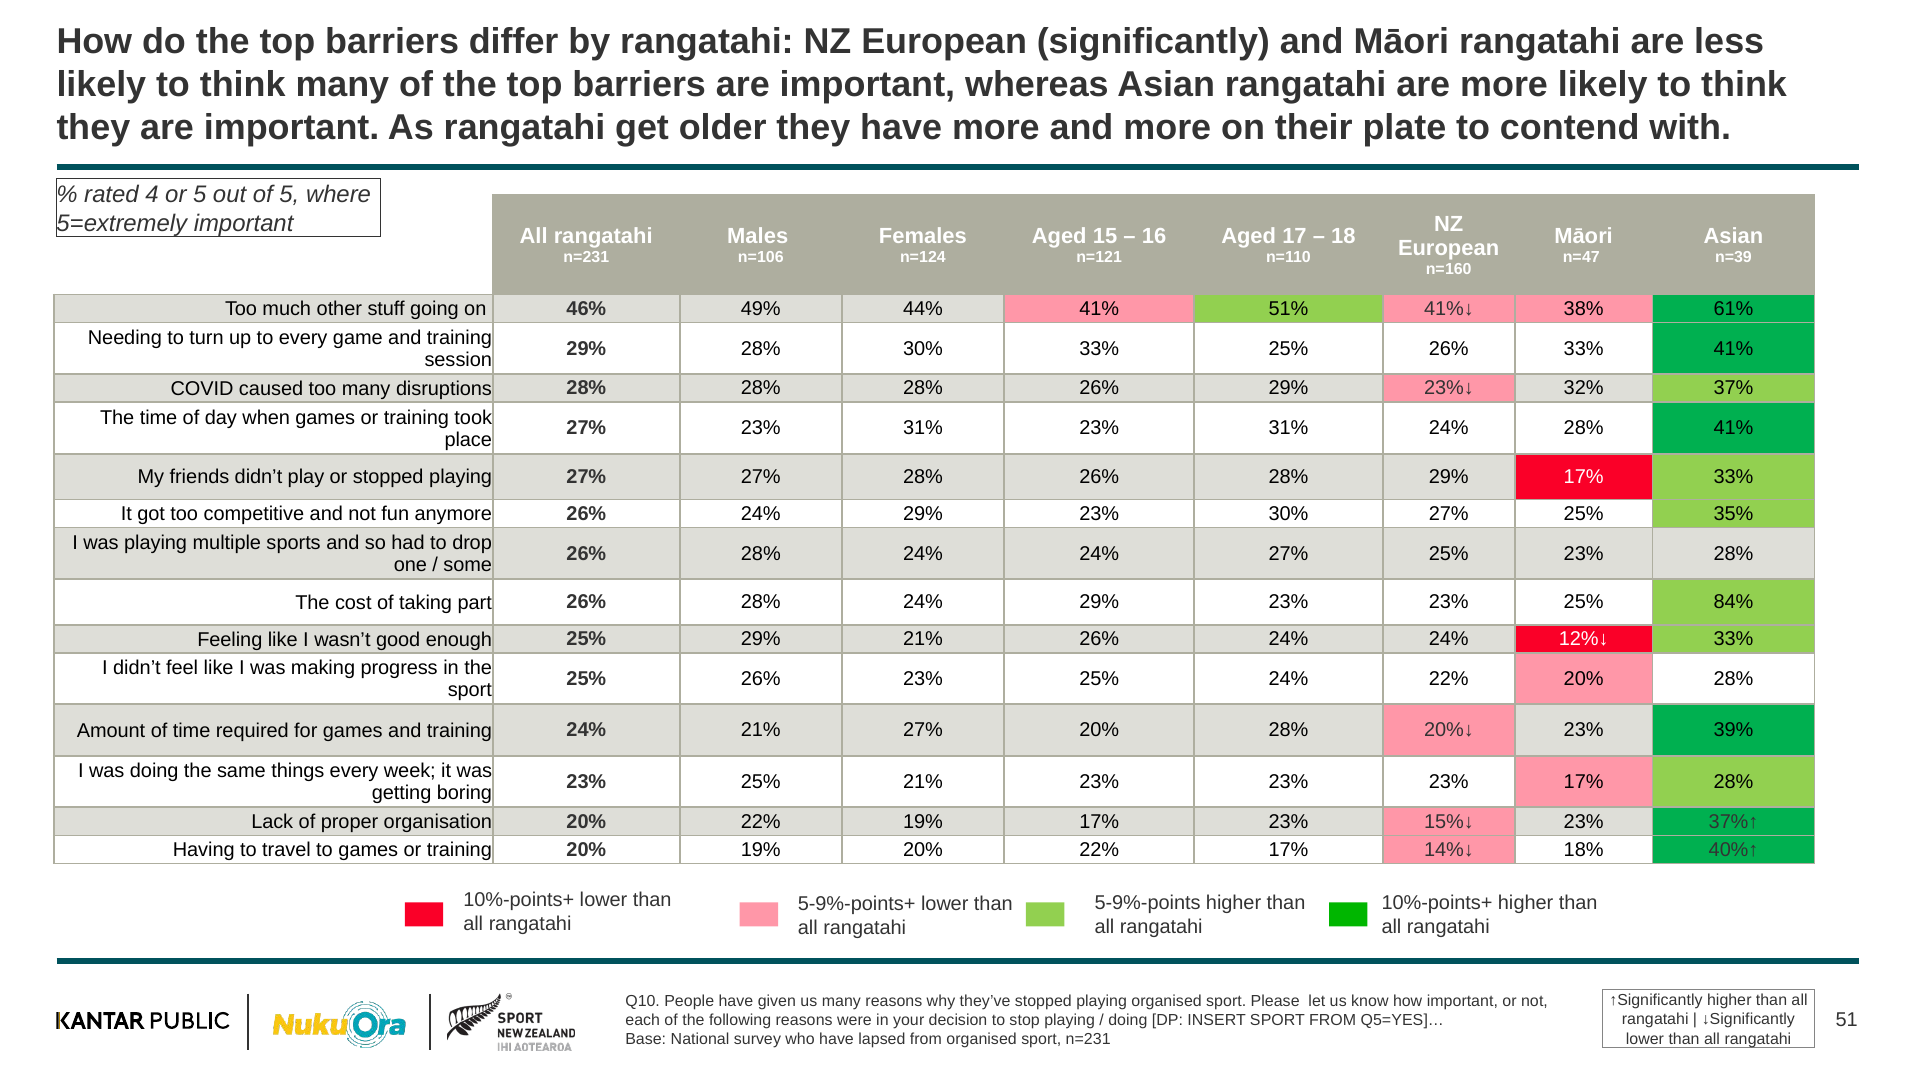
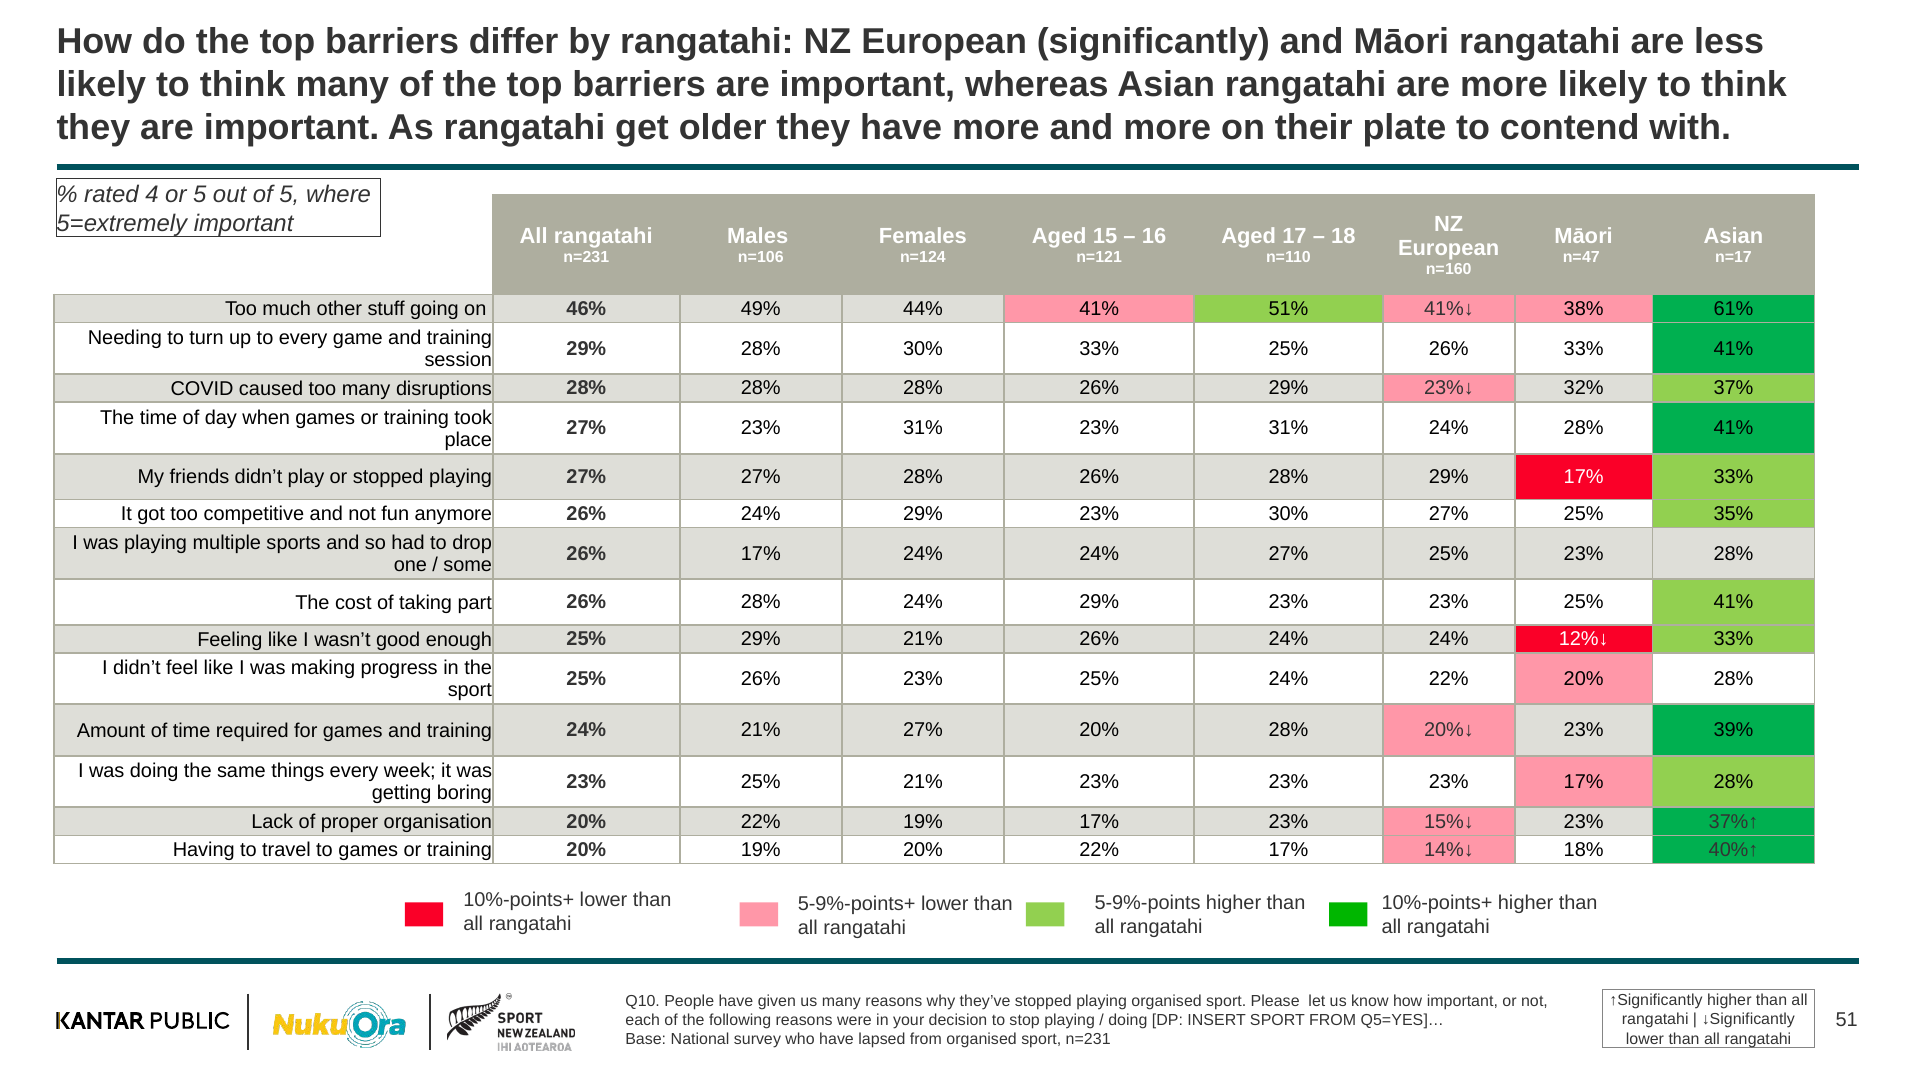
n=39: n=39 -> n=17 (1733, 257)
28%: 28% -> 17% (761, 554)
25% 84%: 84% -> 41% (1733, 602)
